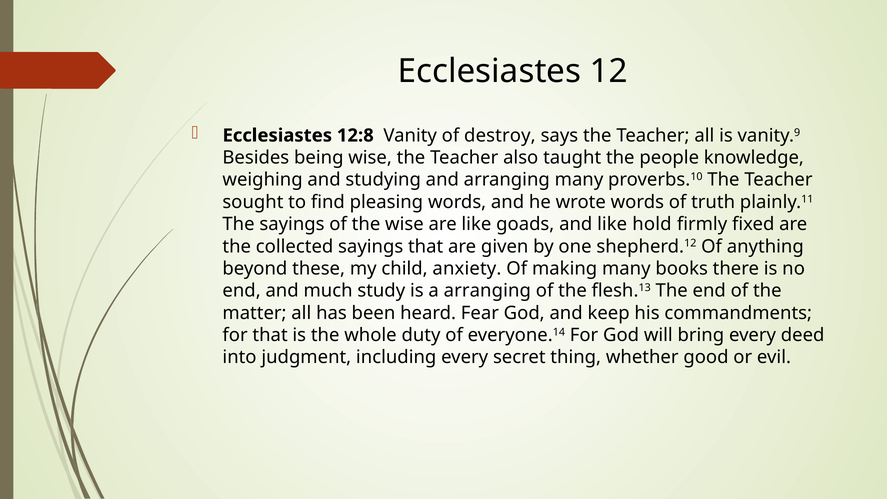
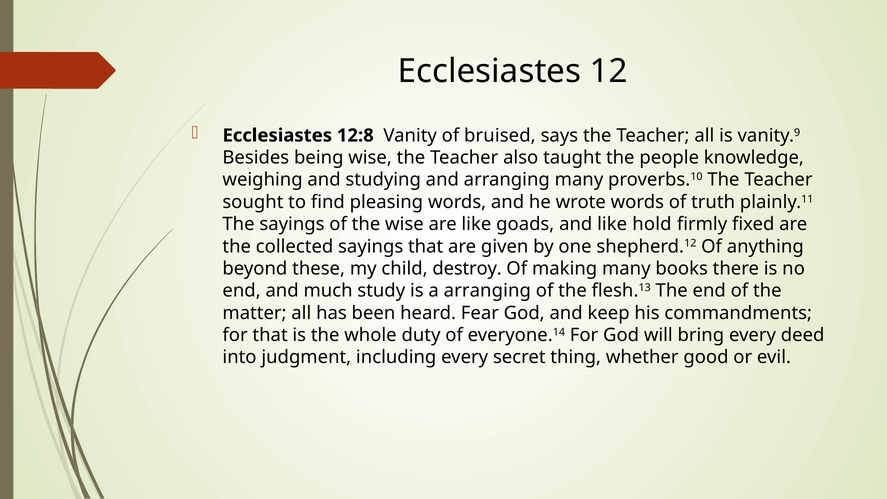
destroy: destroy -> bruised (500, 135)
anxiety: anxiety -> destroy (467, 269)
